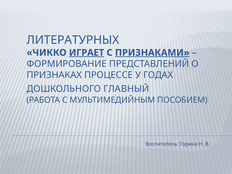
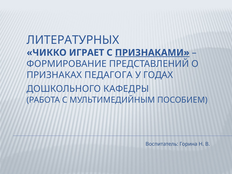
ИГРАЕТ underline: present -> none (87, 53)
ПРОЦЕССЕ: ПРОЦЕССЕ -> ПЕДАГОГА (108, 75)
ГЛАВНЫЙ: ГЛАВНЫЙ -> КАФЕДРЫ (126, 89)
